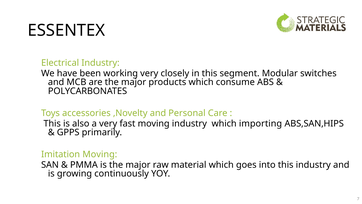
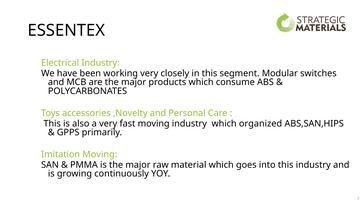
importing: importing -> organized (261, 123)
